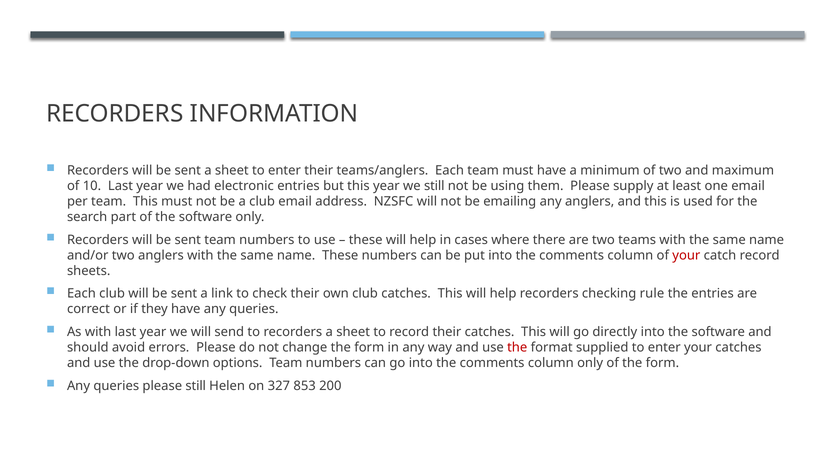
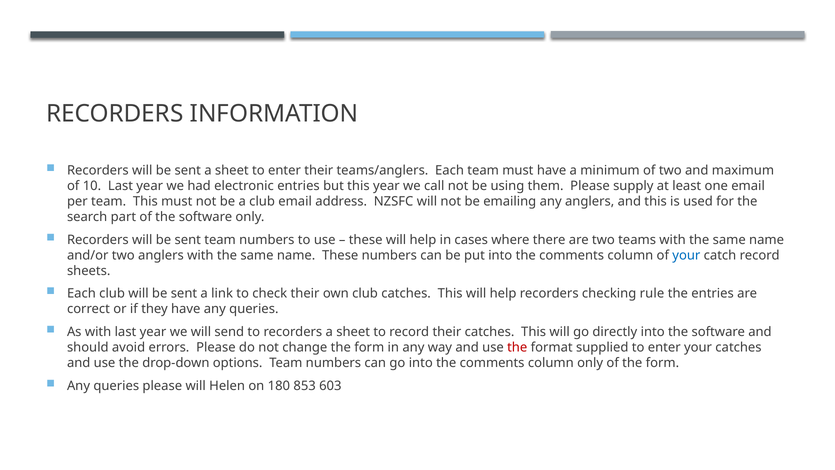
we still: still -> call (434, 186)
your colour: red -> blue (686, 255)
please still: still -> will (196, 385)
327: 327 -> 180 (279, 385)
200: 200 -> 603 (330, 385)
